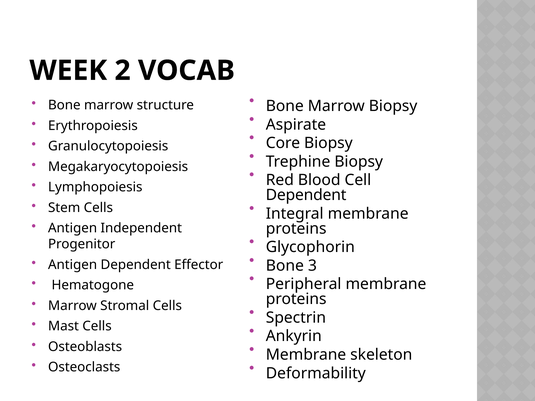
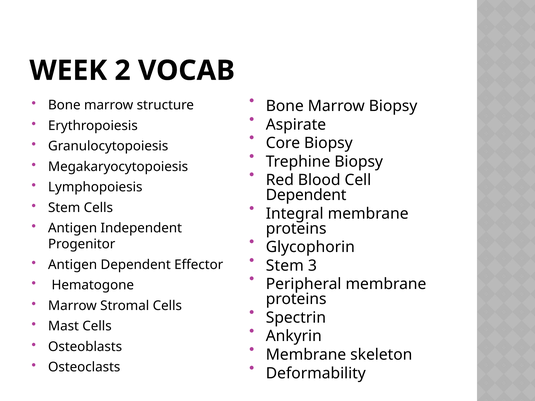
Bone: Bone -> Stem (285, 266)
